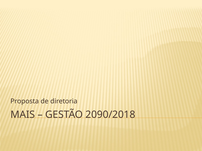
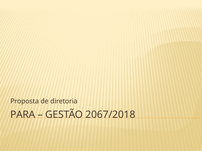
MAIS: MAIS -> PARA (23, 115)
2090/2018: 2090/2018 -> 2067/2018 (110, 115)
